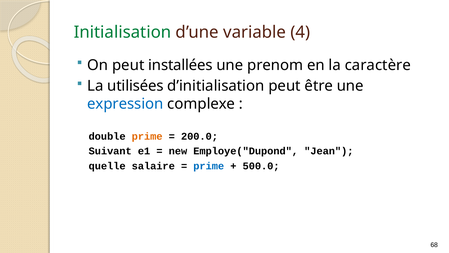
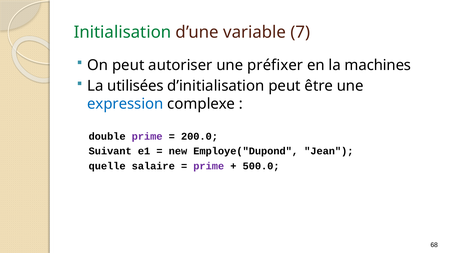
4: 4 -> 7 (300, 32)
installées: installées -> autoriser (180, 65)
prenom: prenom -> préfixer (275, 65)
caractère: caractère -> machines (378, 65)
prime colour: orange -> purple (147, 136)
prime colour: blue -> purple (209, 166)
